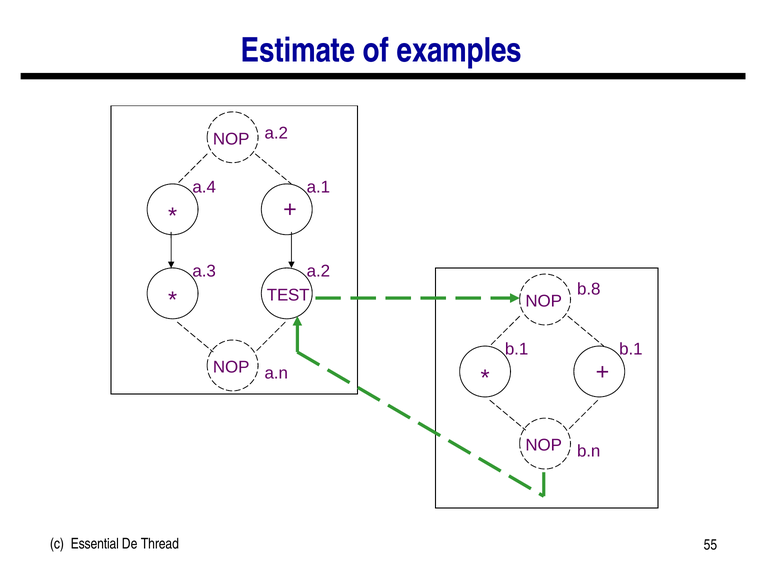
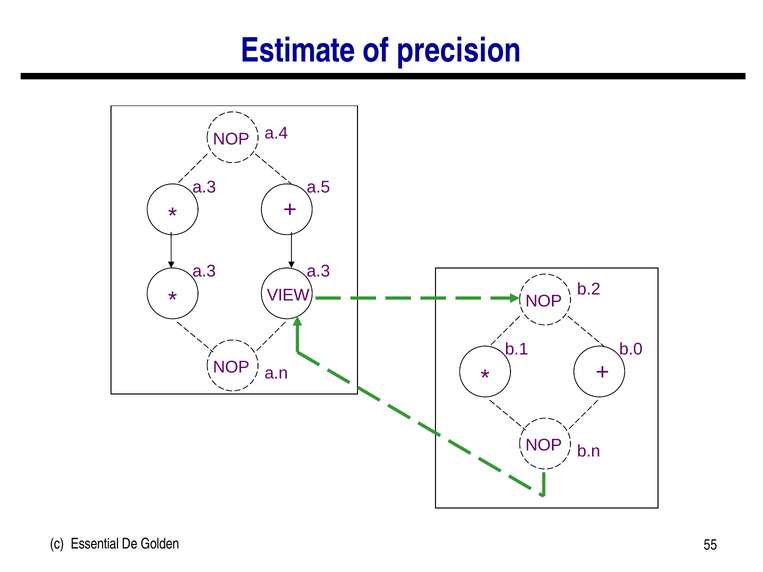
examples: examples -> precision (459, 51)
a.2: a.2 -> a.4 (276, 133)
a.4: a.4 -> a.3 (204, 187)
a.1: a.1 -> a.5 (318, 187)
a.3 a.2: a.2 -> a.3 (318, 271)
b.8: b.8 -> b.2 (589, 289)
TEST: TEST -> VIEW (288, 295)
b.1: b.1 -> b.0 (631, 349)
Thread: Thread -> Golden (160, 544)
